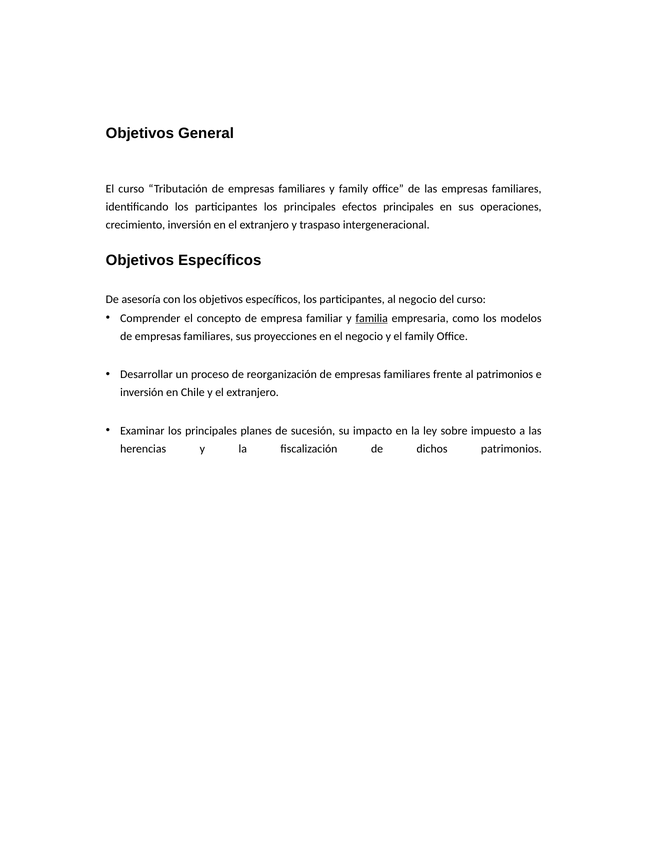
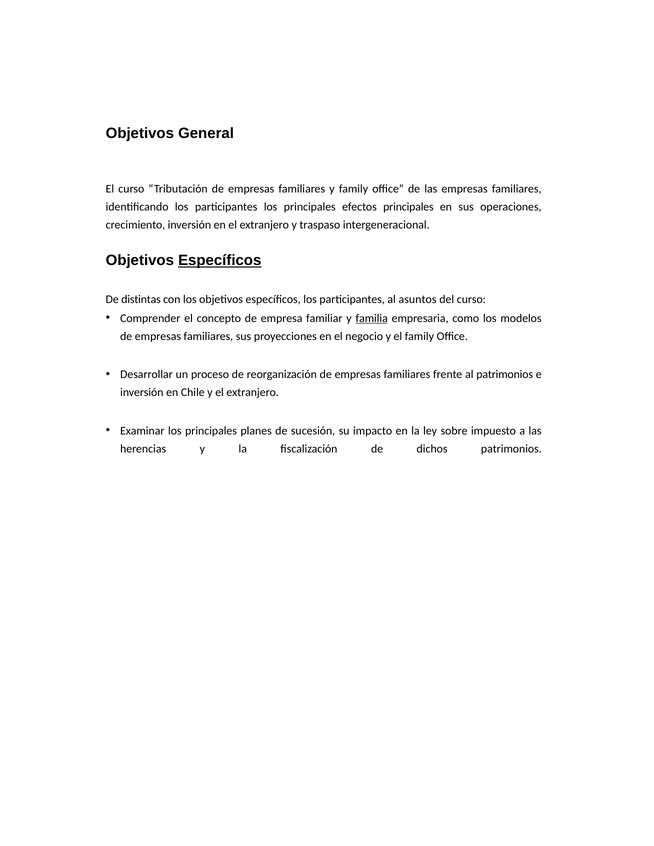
Específicos underline: none -> present (220, 260)
asesoría: asesoría -> distintas (141, 299)
al negocio: negocio -> asuntos (418, 299)
